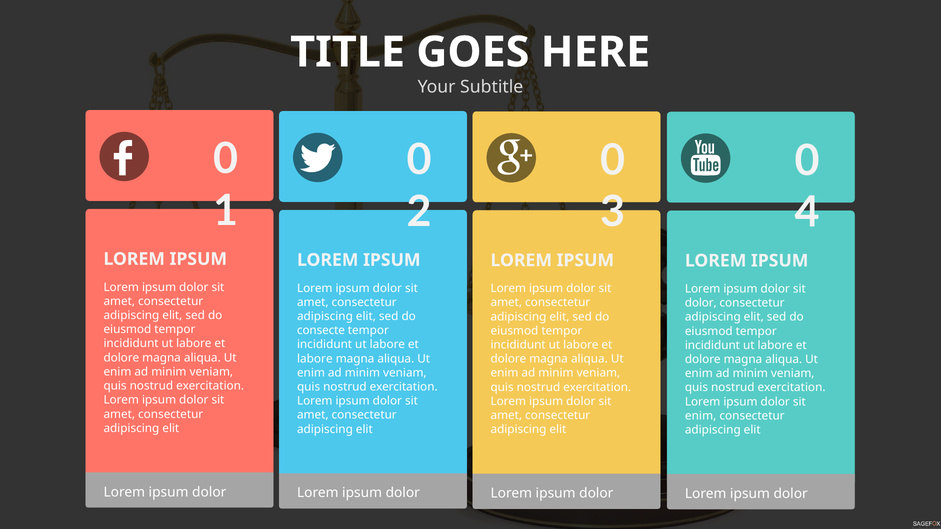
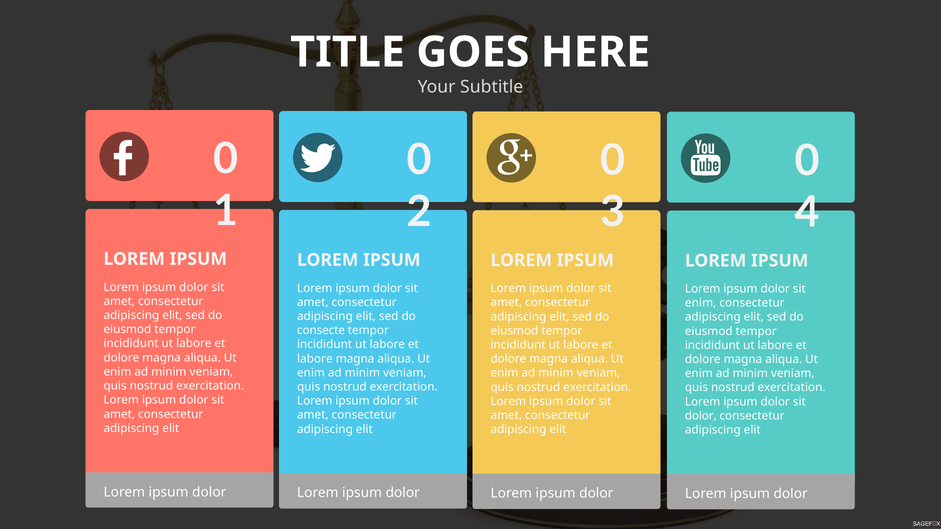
dolor: dolor -> enim (701, 303)
enim: enim -> dolor (701, 416)
